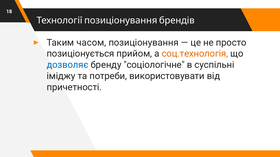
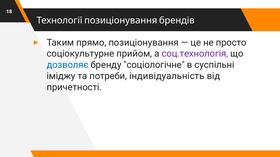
часом: часом -> прямо (91, 43)
позиціонується: позиціонується -> соціокультурне (80, 54)
соц.технологія colour: orange -> purple (195, 54)
використовувати: використовувати -> індивідуальність (167, 76)
